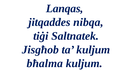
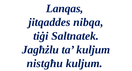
Jisgħob: Jisgħob -> Jagħżlu (40, 50)
bħalma: bħalma -> nistgħu (45, 63)
